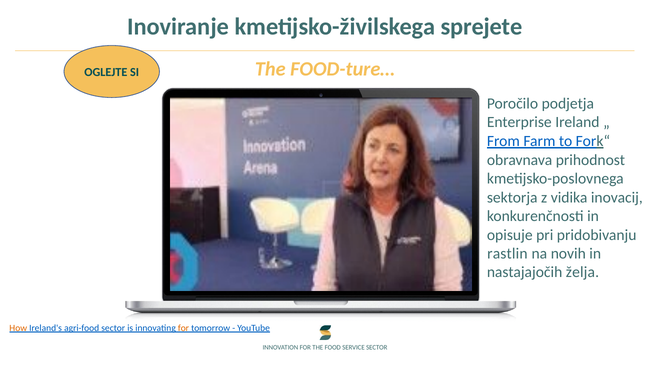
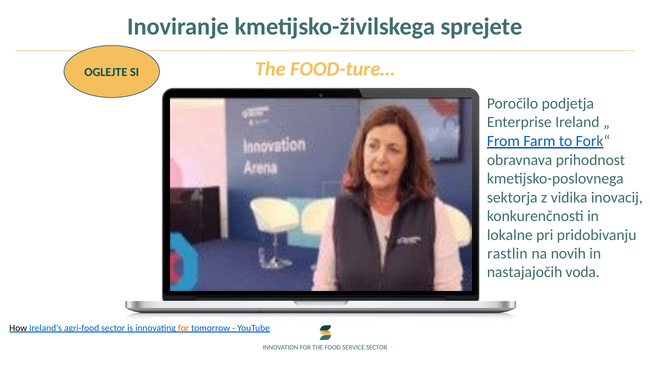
opisuje: opisuje -> lokalne (510, 235)
želja: želja -> voda (583, 272)
How colour: orange -> black (18, 328)
